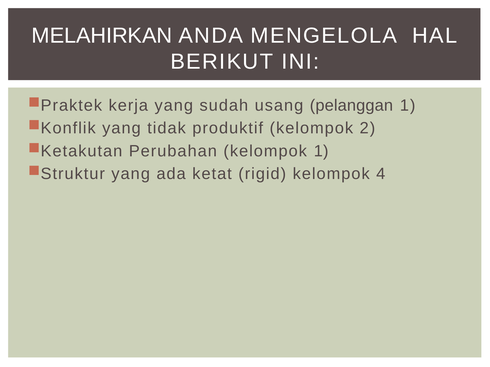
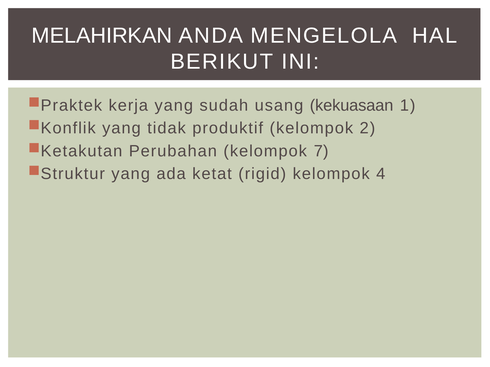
pelanggan: pelanggan -> kekuasaan (352, 106)
kelompok 1: 1 -> 7 (321, 151)
